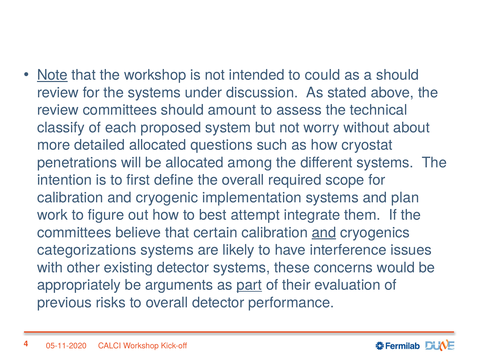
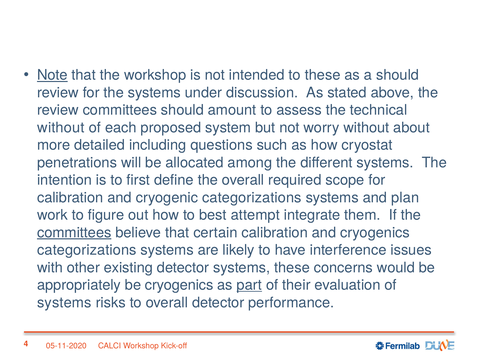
to could: could -> these (323, 75)
classify: classify -> without (61, 128)
detailed allocated: allocated -> including (158, 145)
cryogenic implementation: implementation -> categorizations (252, 198)
committees underline: none -> present (74, 233)
and underline: present -> none (324, 233)
be arguments: arguments -> cryogenics (179, 286)
previous: previous -> systems (64, 303)
